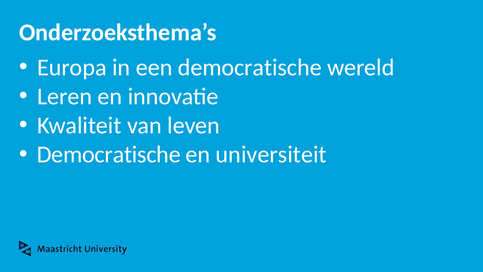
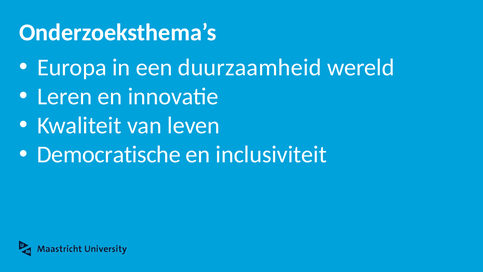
een democratische: democratische -> duurzaamheid (250, 68)
universiteit: universiteit -> inclusiviteit (271, 154)
